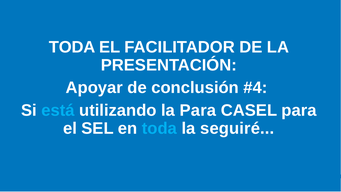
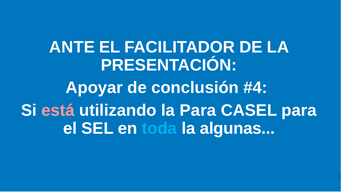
TODA: TODA -> ANTE (72, 47)
está colour: light blue -> pink (58, 110)
seguiré: seguiré -> algunas (237, 128)
